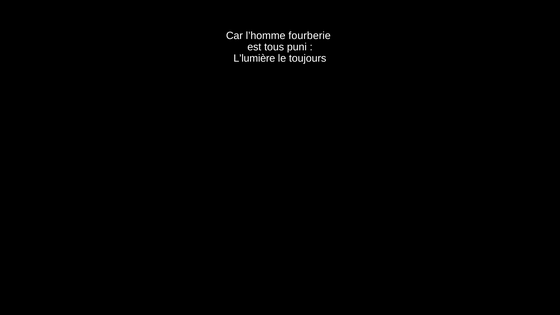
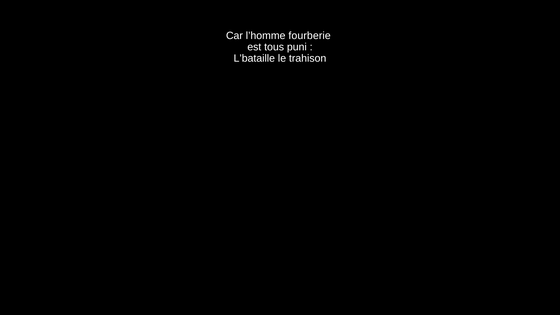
L’lumière: L’lumière -> L’bataille (254, 58)
toujours: toujours -> trahison (308, 58)
